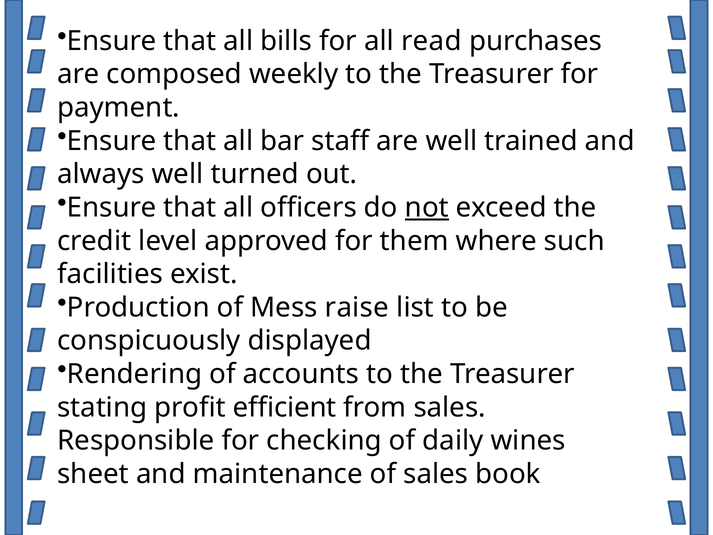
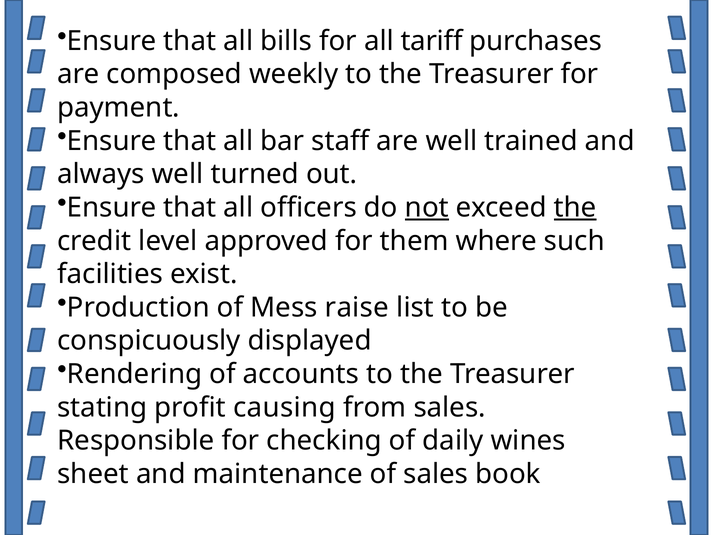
read: read -> tariff (432, 41)
the underline: none -> present (575, 207)
efficient: efficient -> causing (284, 407)
